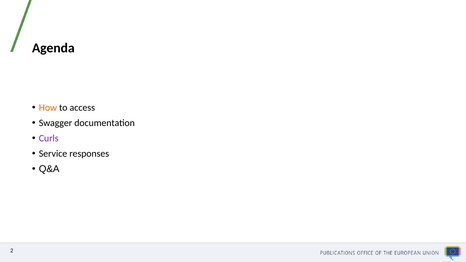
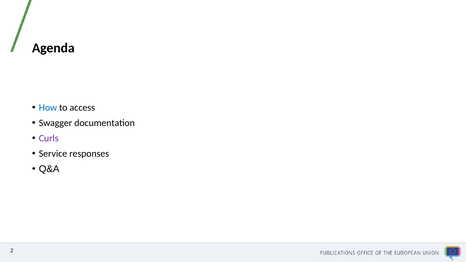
How colour: orange -> blue (48, 108)
